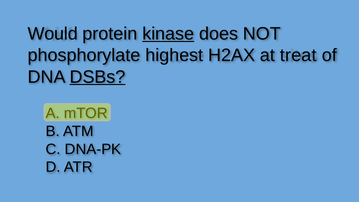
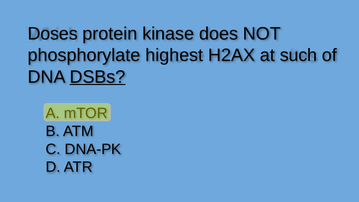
Would: Would -> Doses (53, 34)
kinase underline: present -> none (168, 34)
treat: treat -> such (298, 55)
